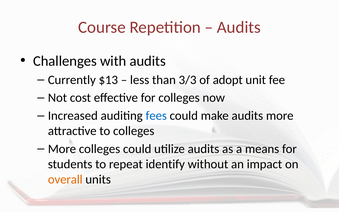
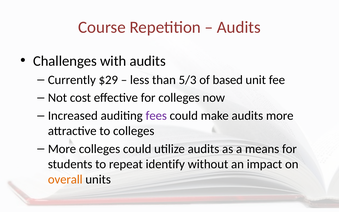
$13: $13 -> $29 (108, 80)
3/3: 3/3 -> 5/3 (188, 80)
adopt: adopt -> based (228, 80)
fees colour: blue -> purple (156, 116)
